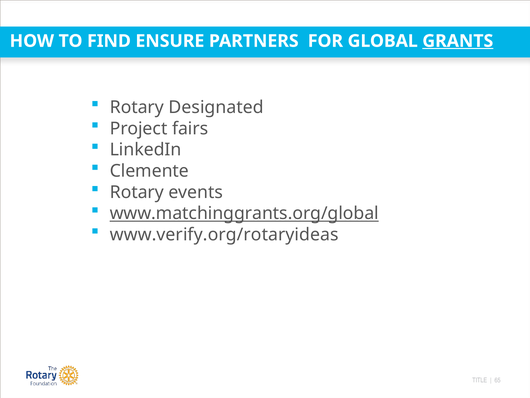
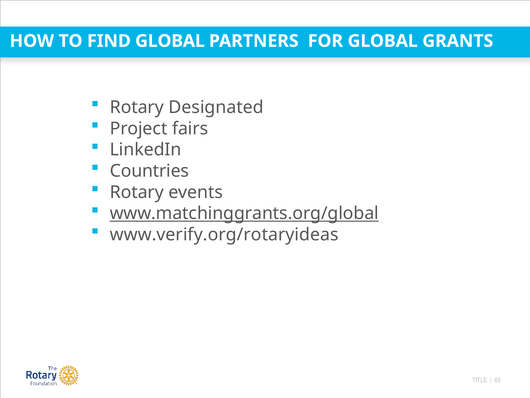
FIND ENSURE: ENSURE -> GLOBAL (170, 41)
GRANTS underline: present -> none (458, 41)
Clemente: Clemente -> Countries (149, 171)
